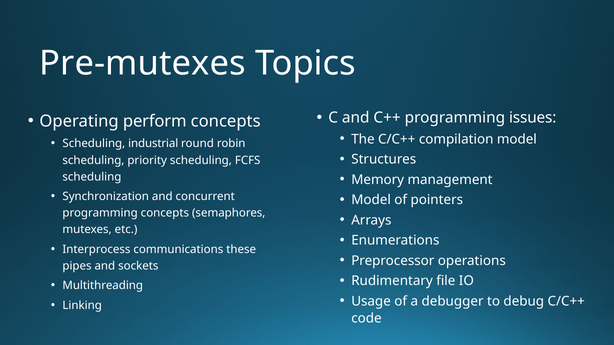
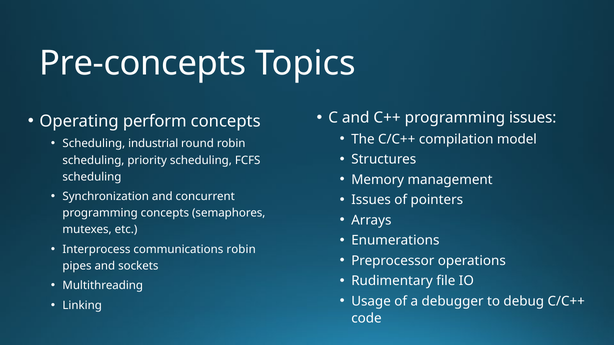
Pre-mutexes: Pre-mutexes -> Pre-concepts (143, 63)
Model: Model -> Issues (371, 200)
communications these: these -> robin (241, 250)
